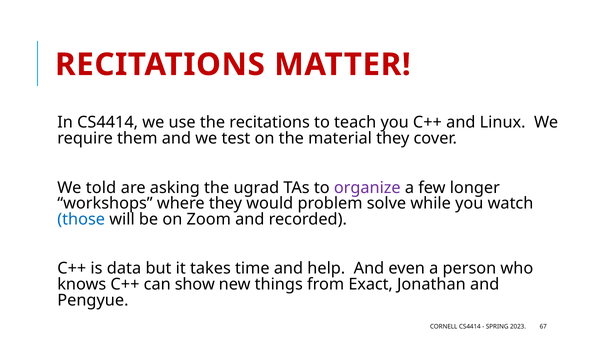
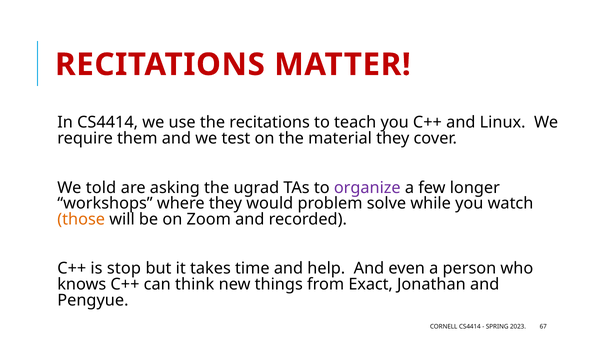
those colour: blue -> orange (81, 219)
data: data -> stop (124, 268)
show: show -> think (195, 284)
